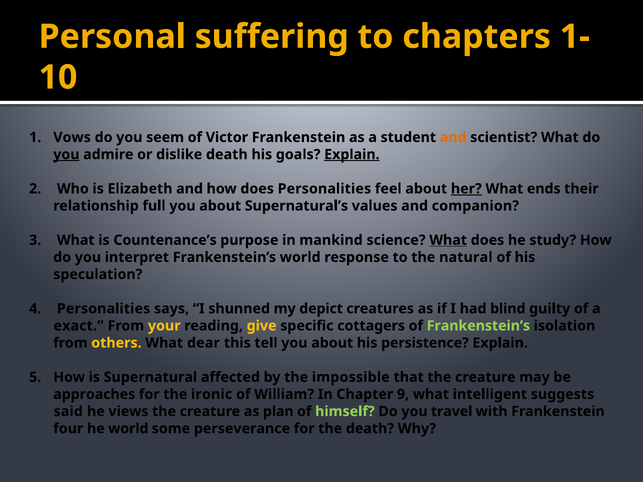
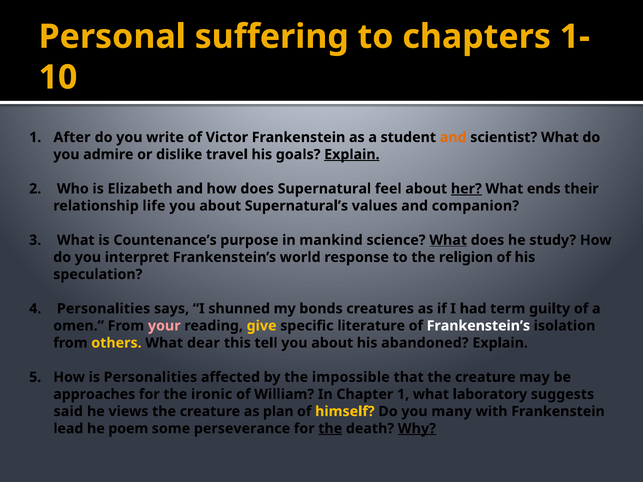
Vows: Vows -> After (72, 137)
seem: seem -> write (165, 137)
you underline: present -> none (66, 155)
dislike death: death -> travel (227, 155)
does Personalities: Personalities -> Supernatural (324, 189)
full: full -> life (154, 206)
natural: natural -> religion (466, 257)
depict: depict -> bonds (321, 309)
blind: blind -> term (508, 309)
exact: exact -> omen (79, 326)
your colour: yellow -> pink (164, 326)
cottagers: cottagers -> literature (371, 326)
Frankenstein’s colour: light green -> white (478, 326)
persistence: persistence -> abandoned (425, 343)
is Supernatural: Supernatural -> Personalities (150, 377)
Chapter 9: 9 -> 1 (403, 394)
intelligent: intelligent -> laboratory (490, 394)
himself colour: light green -> yellow (345, 412)
travel: travel -> many (452, 412)
four: four -> lead (68, 429)
he world: world -> poem (128, 429)
the underline: none -> present (330, 429)
Why underline: none -> present (417, 429)
